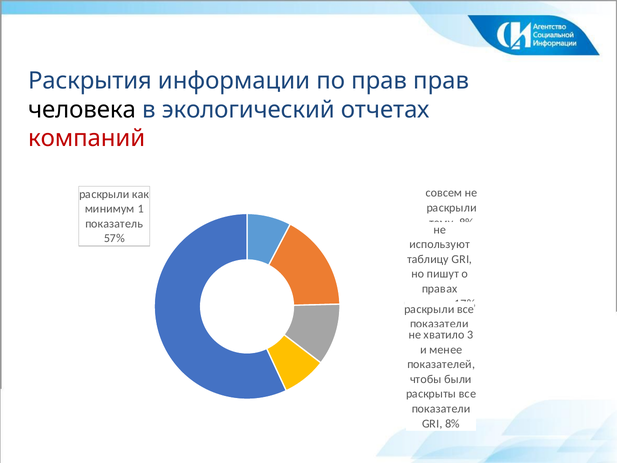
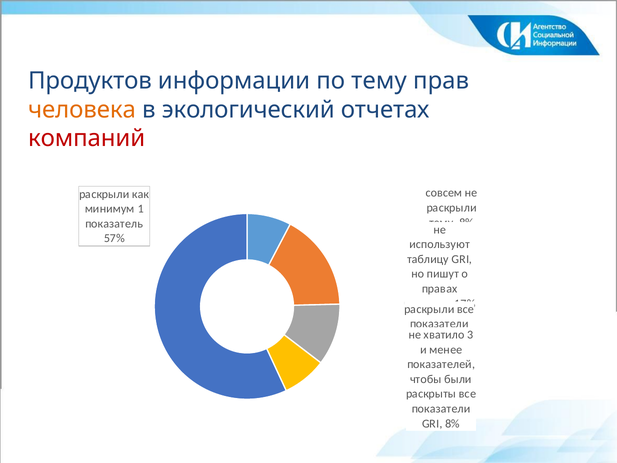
Раскрытия: Раскрытия -> Продуктов (90, 81)
по прав: прав -> тему (379, 81)
человека colour: black -> orange (82, 110)
